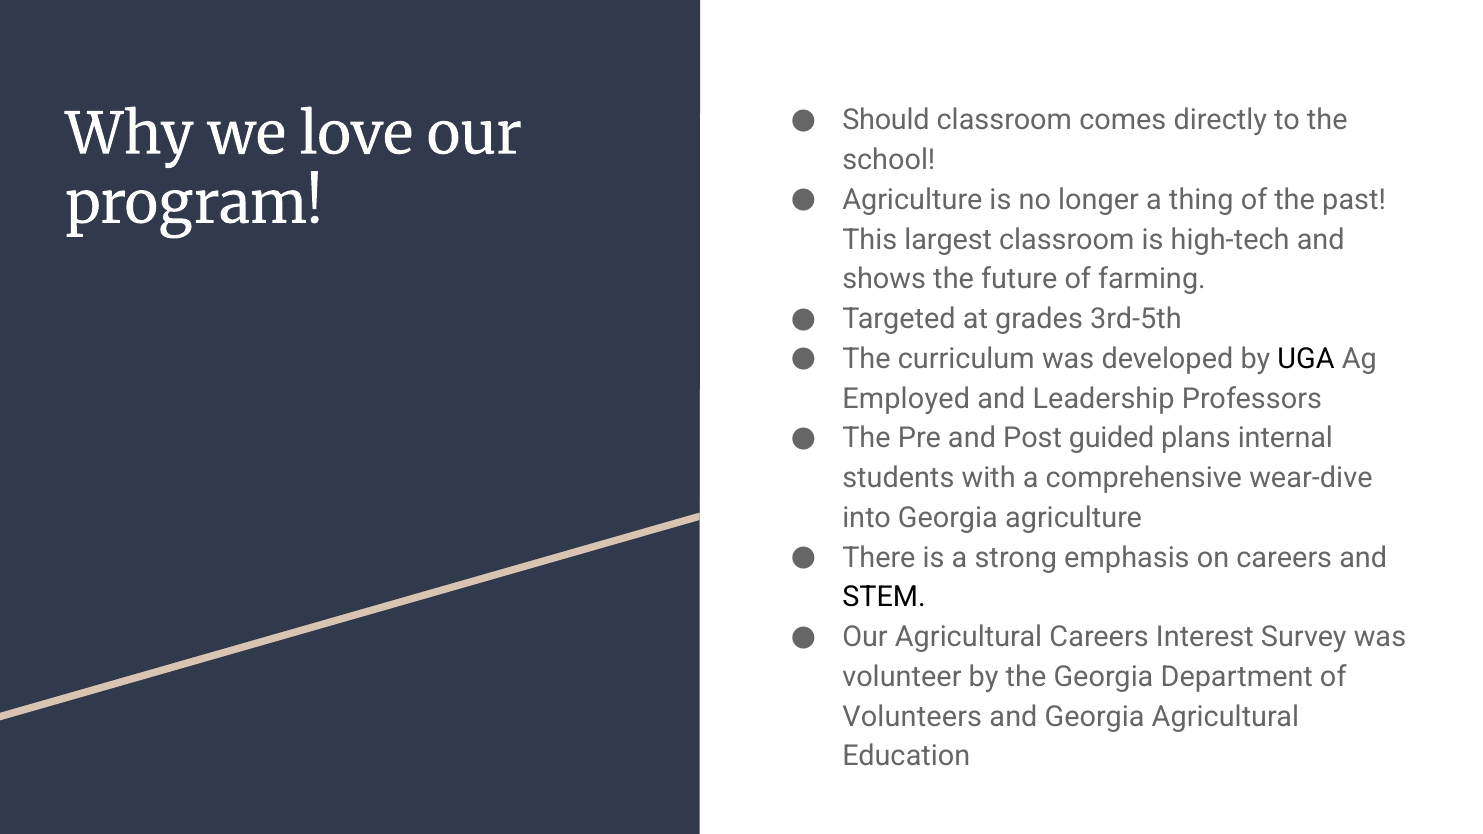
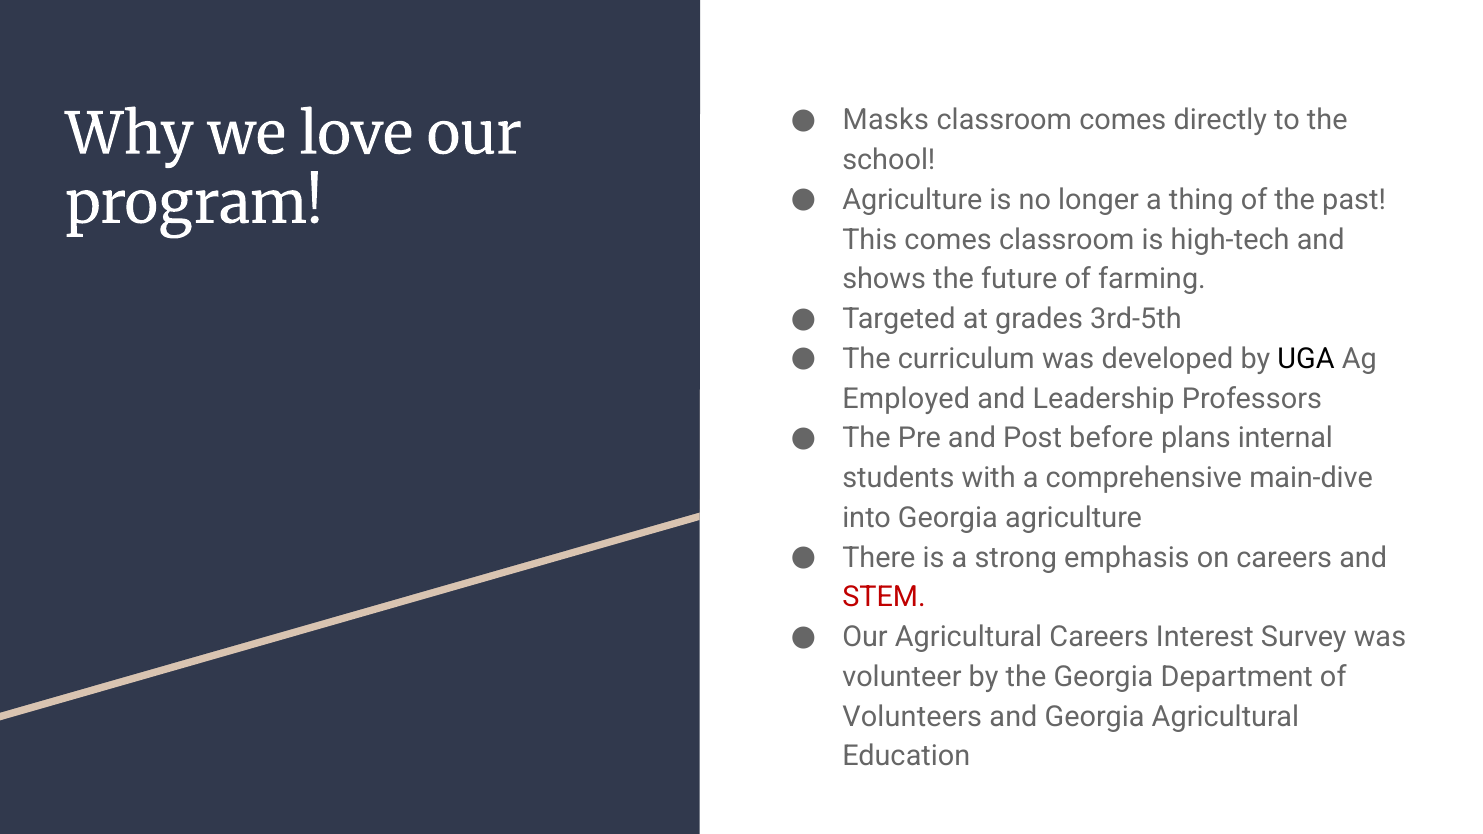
Should: Should -> Masks (886, 121)
This largest: largest -> comes (948, 240)
guided: guided -> before (1111, 439)
wear-dive: wear-dive -> main-dive (1311, 478)
STEM colour: black -> red (884, 598)
